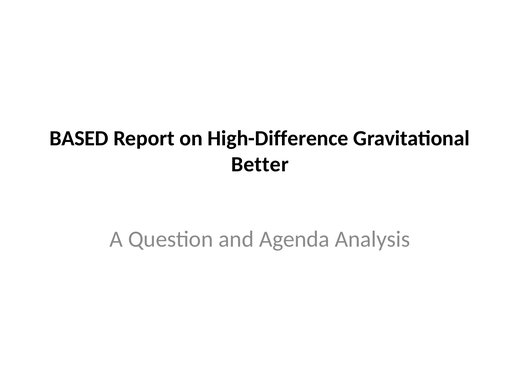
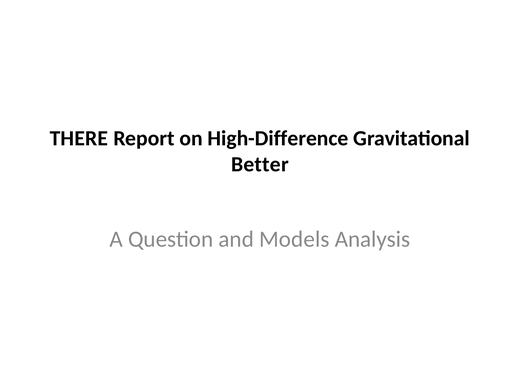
BASED: BASED -> THERE (79, 138)
Agenda: Agenda -> Models (294, 239)
